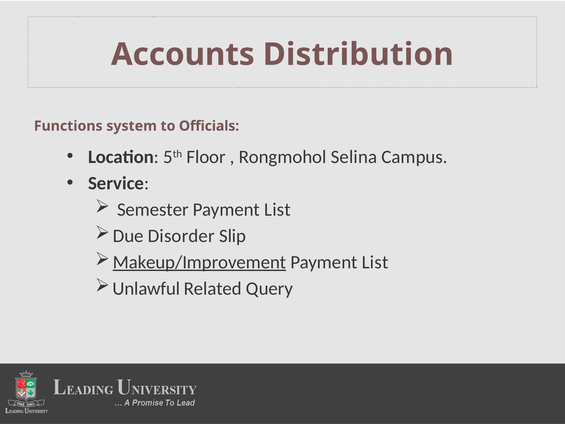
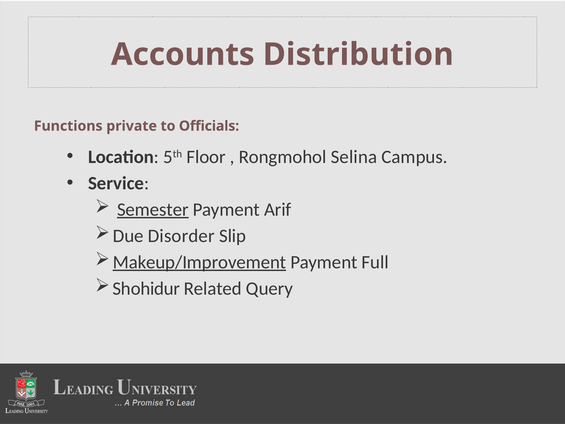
system: system -> private (132, 126)
Semester underline: none -> present (153, 209)
List: List -> Arif (278, 209)
List: List -> Full (375, 262)
Unlawful: Unlawful -> Shohidur (146, 288)
